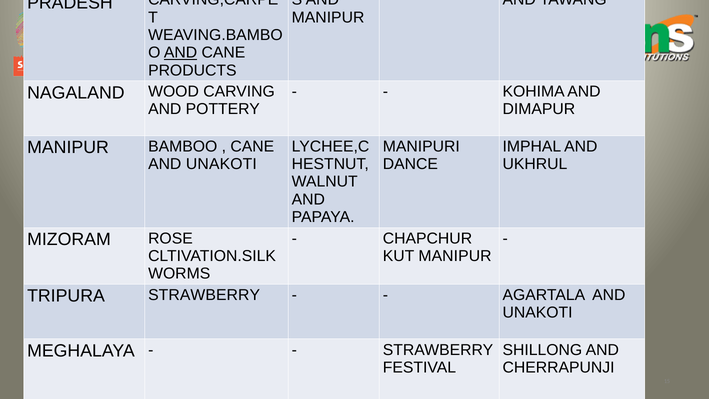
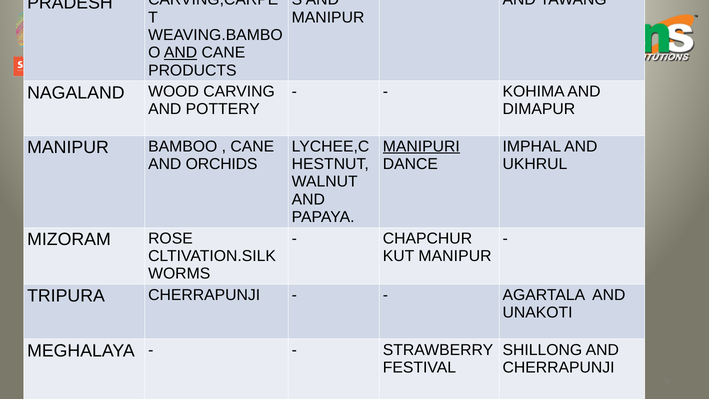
MANIPURI underline: none -> present (421, 146)
UNAKOTI: UNAKOTI -> ORCHIDS (222, 164)
TRIPURA STRAWBERRY: STRAWBERRY -> CHERRAPUNJI (204, 295)
